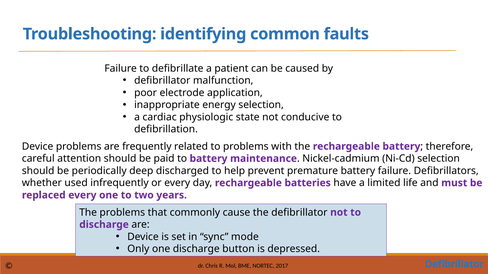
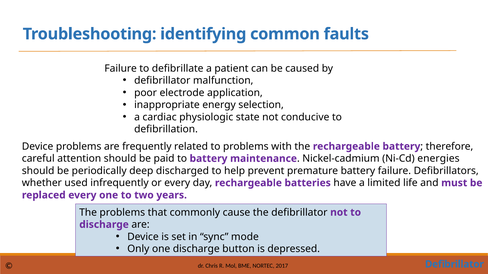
Ni-Cd selection: selection -> energies (438, 159)
